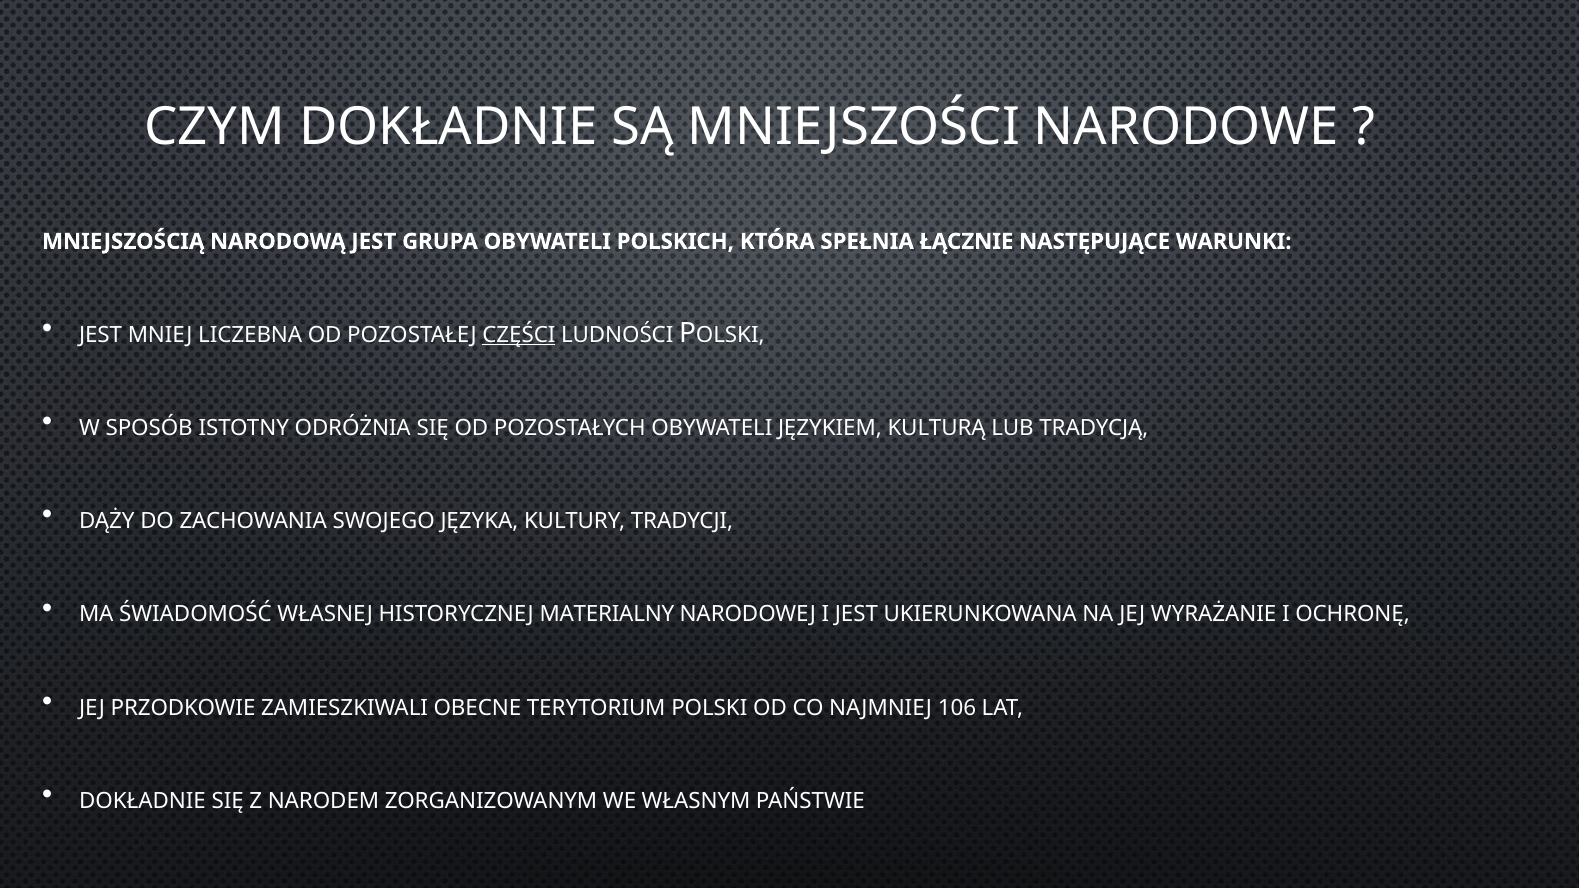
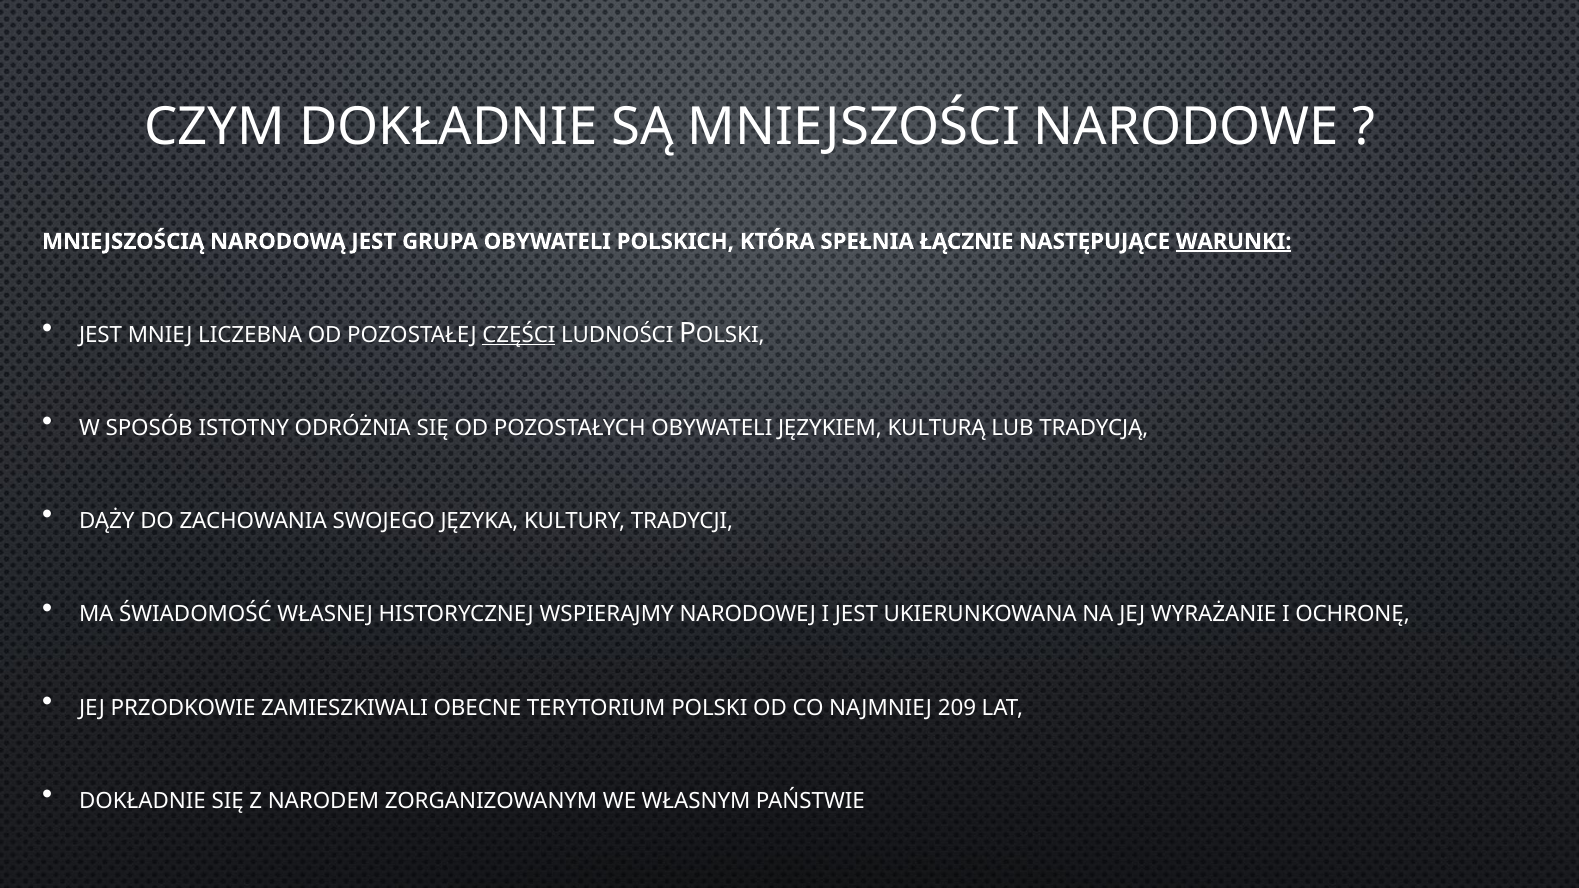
WARUNKI underline: none -> present (1234, 242)
MATERIALNY: MATERIALNY -> WSPIERAJMY (607, 615)
106: 106 -> 209 (957, 708)
